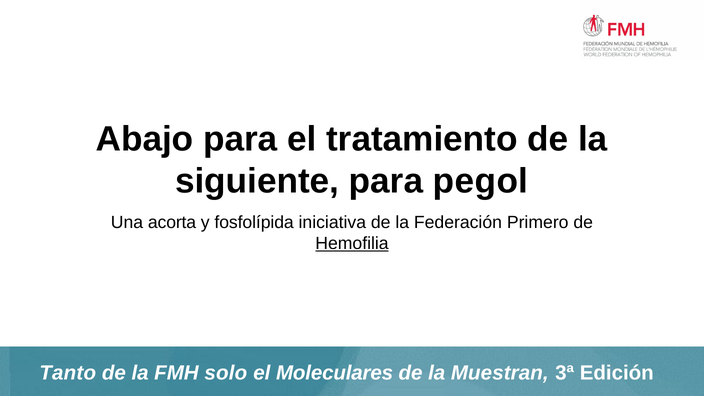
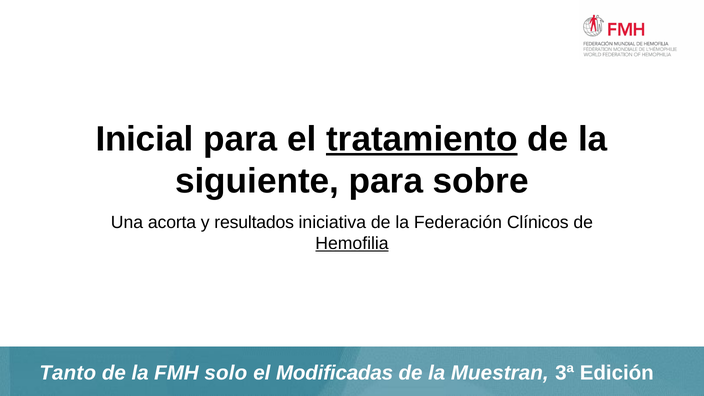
Abajo: Abajo -> Inicial (145, 139)
tratamiento underline: none -> present (422, 139)
pegol: pegol -> sobre (481, 181)
fosfolípida: fosfolípida -> resultados (254, 222)
Primero: Primero -> Clínicos (538, 222)
Moleculares: Moleculares -> Modificadas (335, 373)
